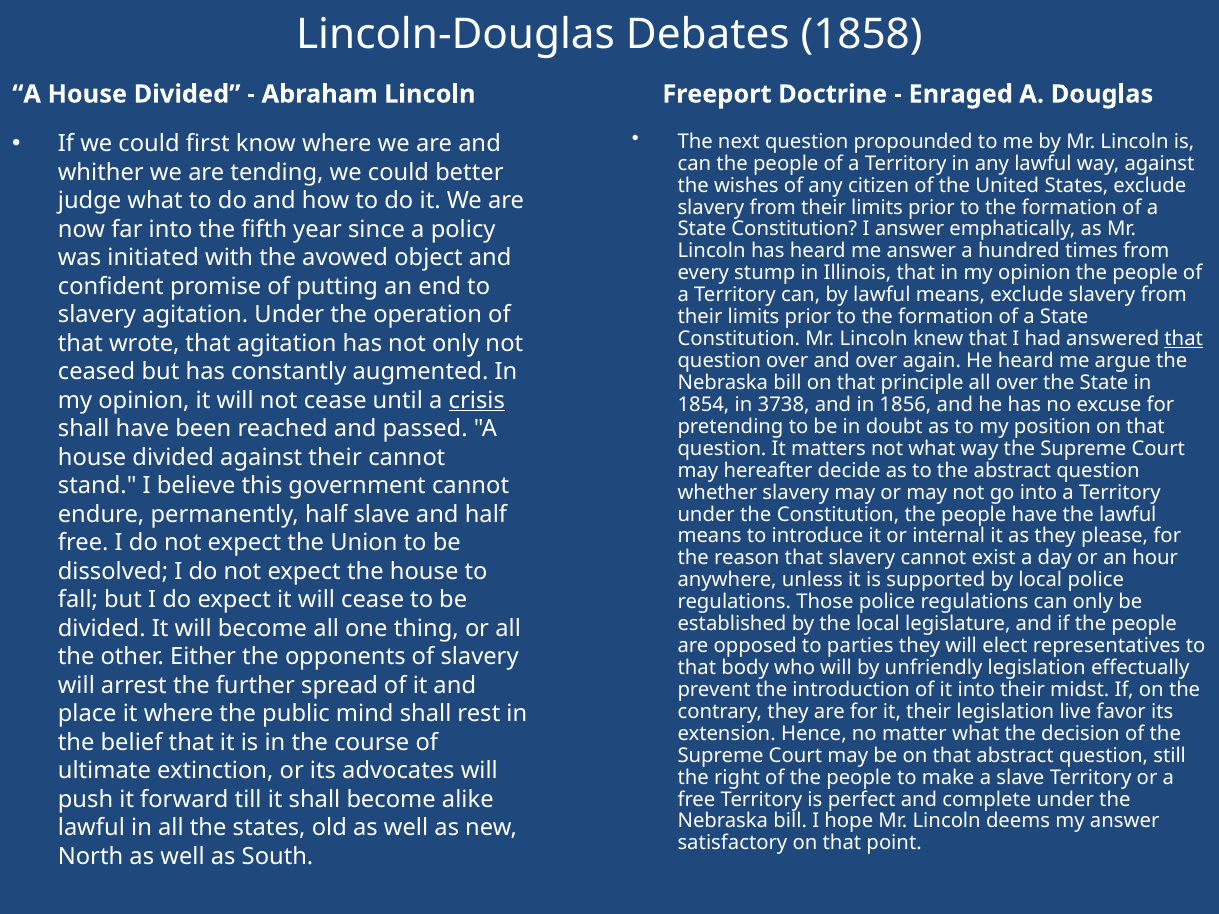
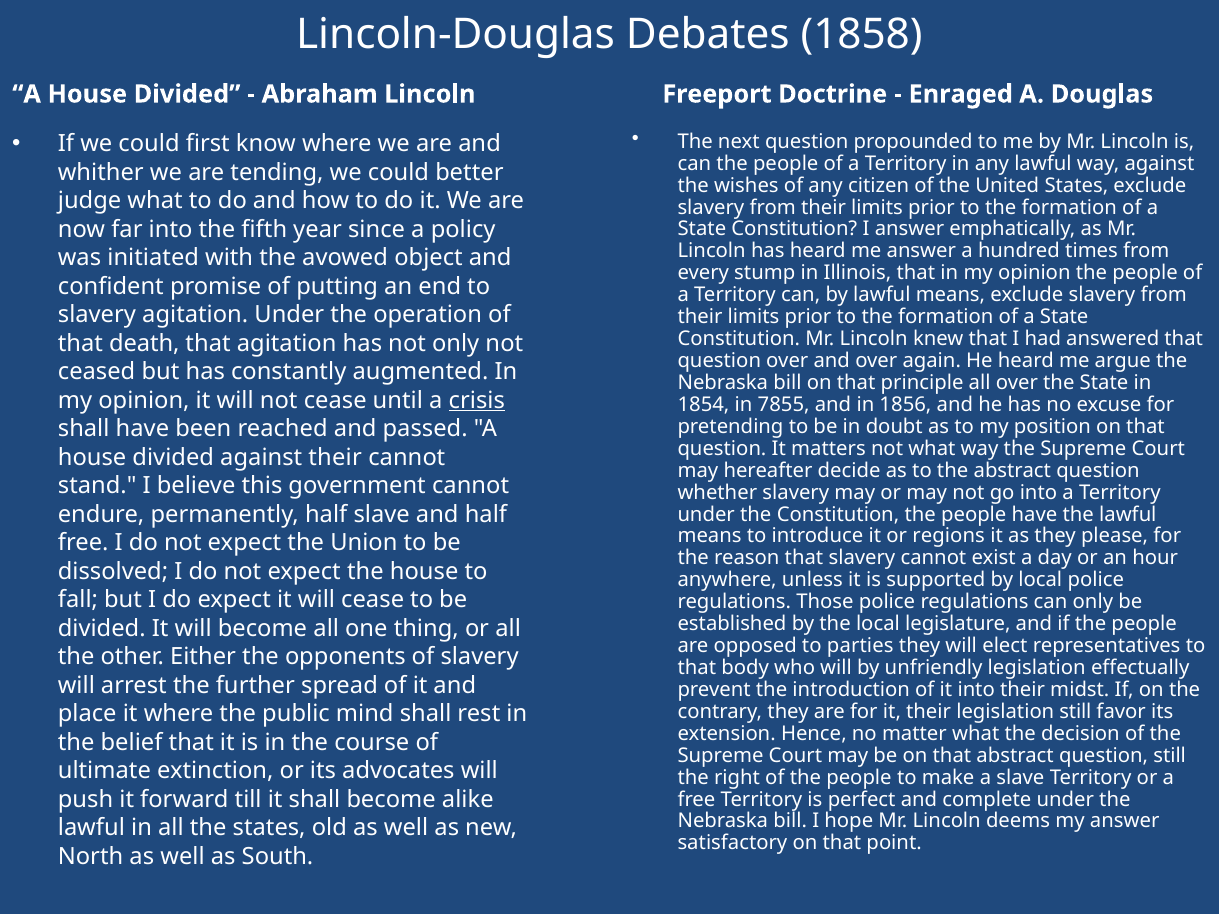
that underline: present -> none (1184, 339)
wrote: wrote -> death (144, 343)
3738: 3738 -> 7855 (784, 405)
internal: internal -> regions (949, 536)
legislation live: live -> still (1075, 712)
